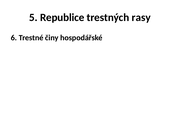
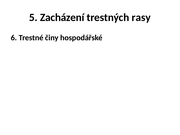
Republice: Republice -> Zacházení (62, 17)
